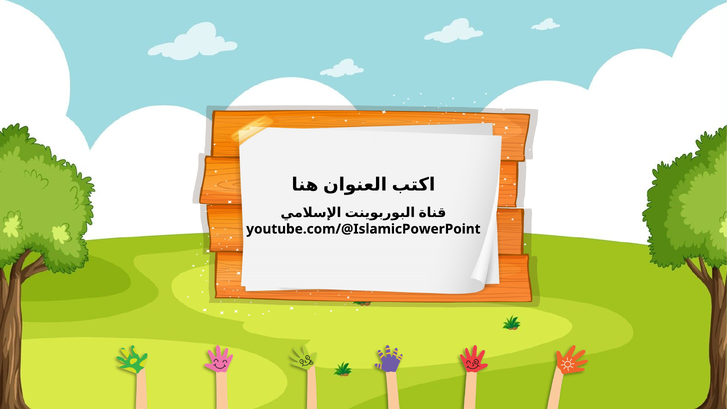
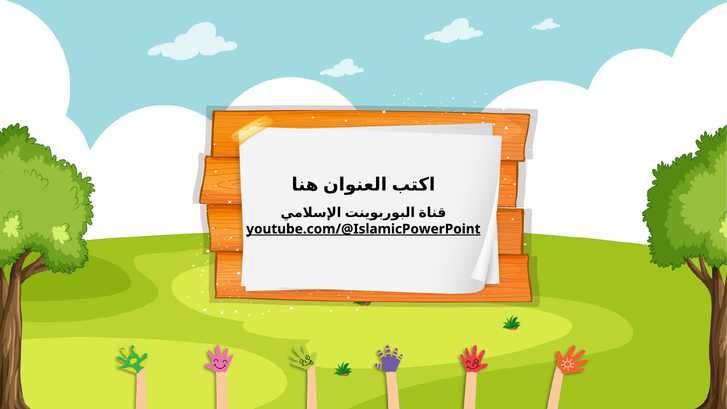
youtube.com/@IslamicPowerPoint underline: none -> present (363, 229)
